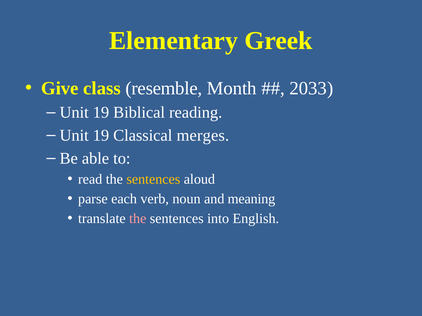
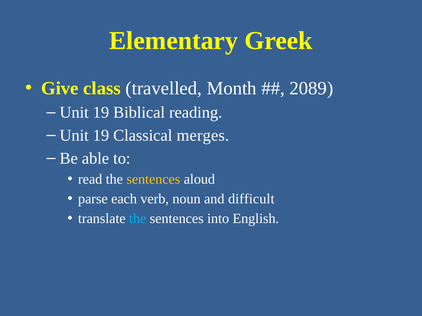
resemble: resemble -> travelled (164, 89)
2033: 2033 -> 2089 (311, 89)
meaning: meaning -> difficult (251, 199)
the colour: pink -> light blue (138, 219)
